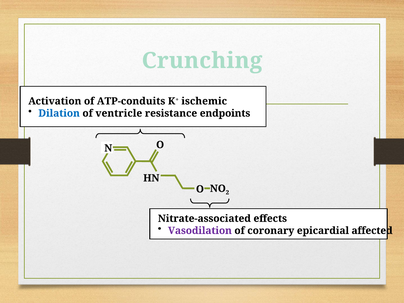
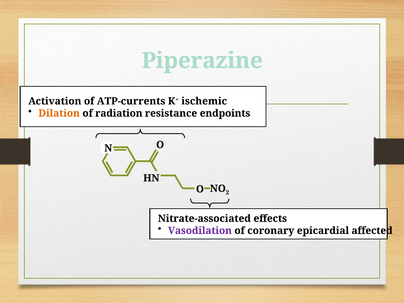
Crunching: Crunching -> Piperazine (202, 61)
ATP-conduits: ATP-conduits -> ATP-currents (131, 101)
Dilation colour: blue -> orange (59, 113)
ventricle: ventricle -> radiation (119, 113)
